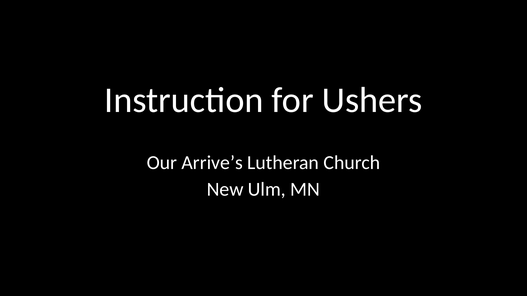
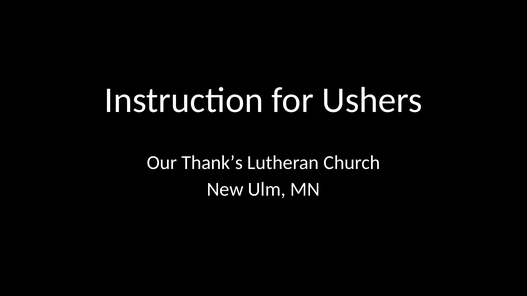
Arrive’s: Arrive’s -> Thank’s (212, 163)
